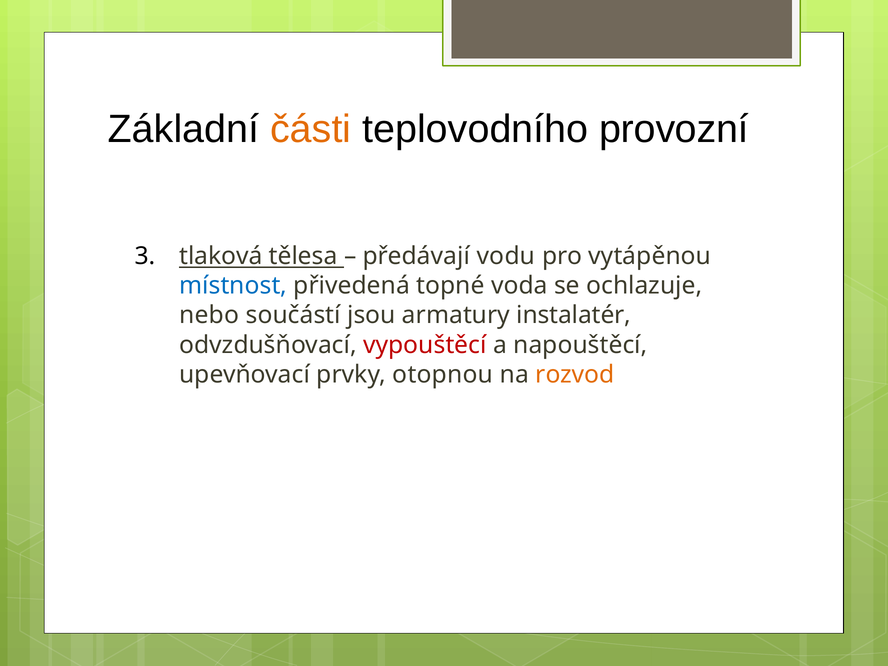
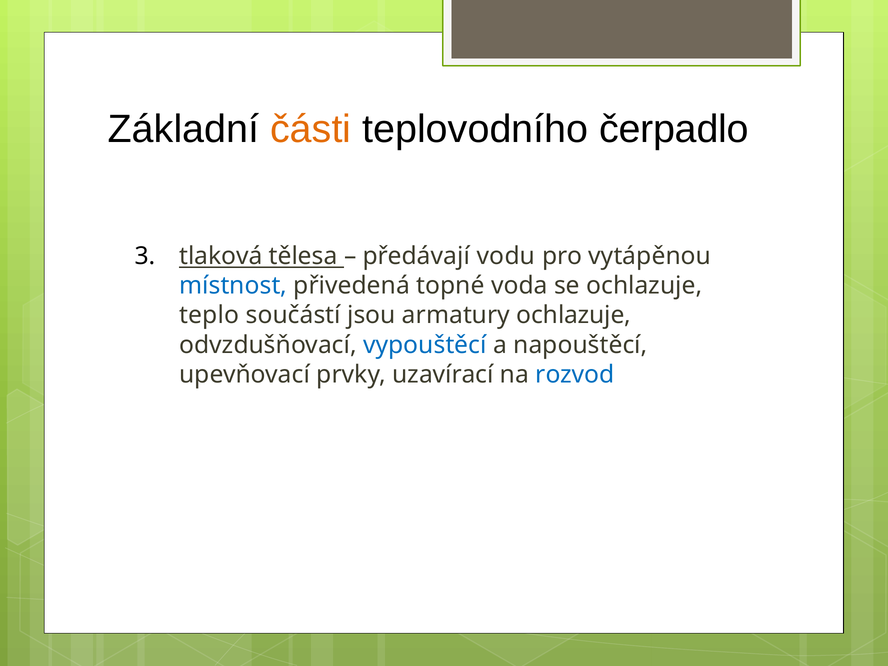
provozní: provozní -> čerpadlo (674, 129)
nebo: nebo -> teplo (209, 315)
armatury instalatér: instalatér -> ochlazuje (574, 315)
vypouštěcí colour: red -> blue (425, 345)
otopnou: otopnou -> uzavírací (443, 375)
rozvod colour: orange -> blue (575, 375)
